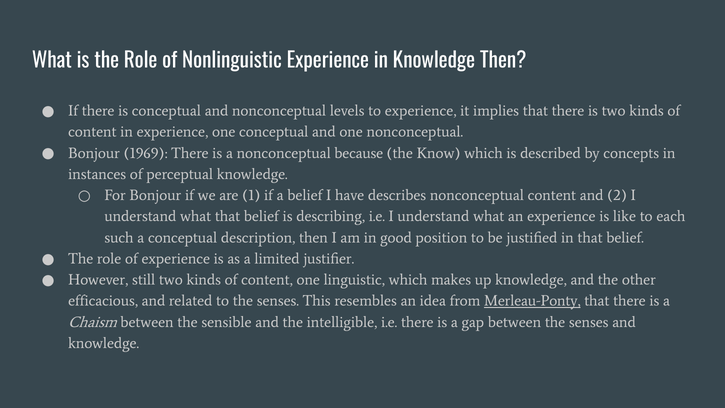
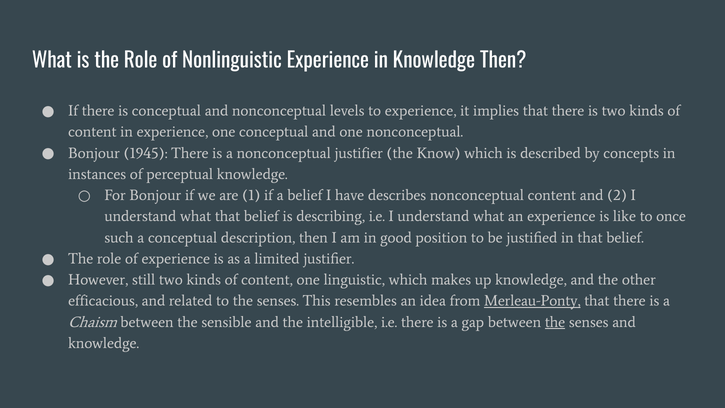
1969: 1969 -> 1945 (146, 153)
nonconceptual because: because -> justifier (359, 153)
each: each -> once (671, 216)
the underline: none -> present (555, 322)
